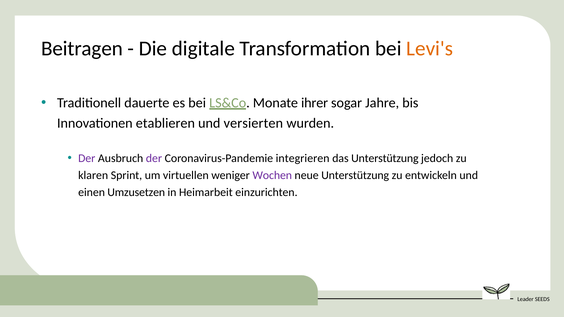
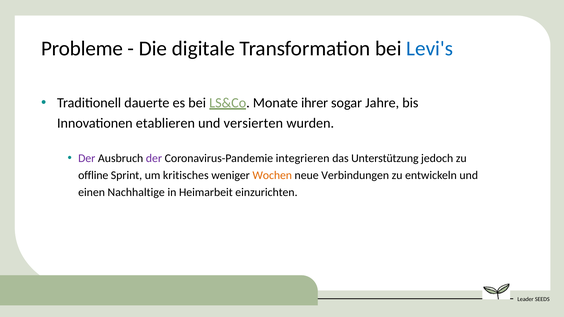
Beitragen: Beitragen -> Probleme (82, 49)
Levi's colour: orange -> blue (430, 49)
klaren: klaren -> offline (93, 175)
virtuellen: virtuellen -> kritisches (186, 175)
Wochen colour: purple -> orange (272, 175)
neue Unterstützung: Unterstützung -> Verbindungen (355, 175)
Umzusetzen: Umzusetzen -> Nachhaltige (136, 192)
